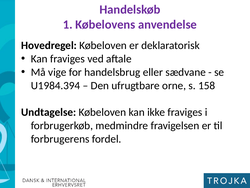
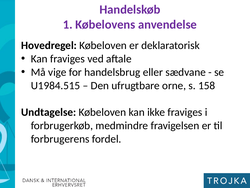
U1984.394: U1984.394 -> U1984.515 (56, 85)
